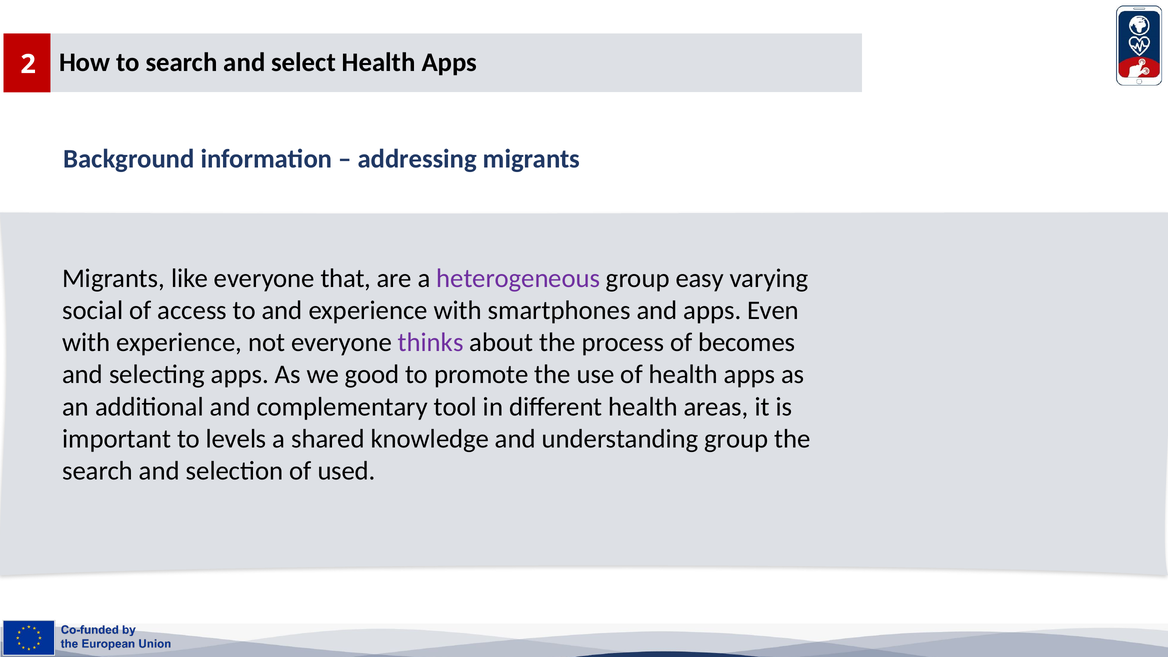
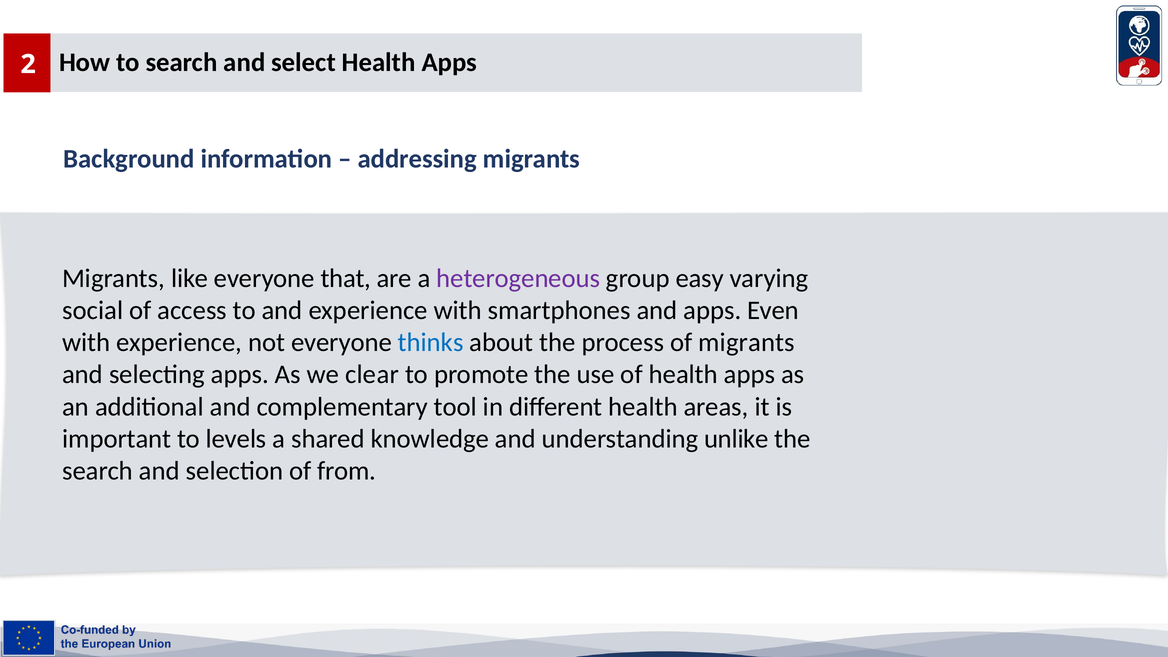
thinks colour: purple -> blue (431, 343)
of becomes: becomes -> migrants (747, 343)
good: good -> clear (372, 375)
understanding group: group -> unlike (736, 439)
used: used -> from (347, 471)
